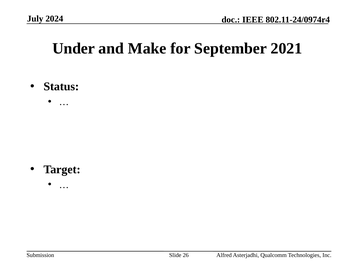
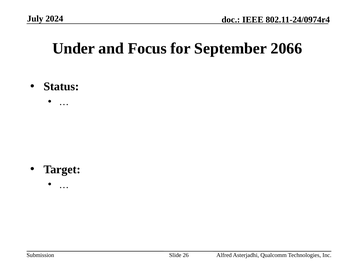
Make: Make -> Focus (147, 48)
2021: 2021 -> 2066 (286, 48)
